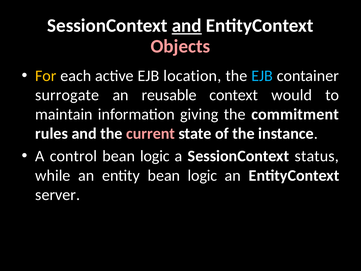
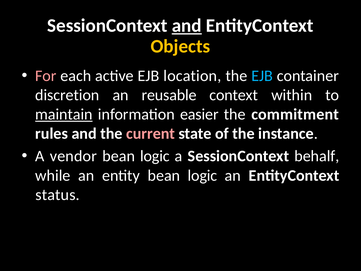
Objects colour: pink -> yellow (180, 46)
For colour: yellow -> pink (46, 76)
surrogate: surrogate -> discretion (67, 95)
would: would -> within (292, 95)
maintain underline: none -> present (64, 114)
giving: giving -> easier (199, 114)
control: control -> vendor (73, 156)
status: status -> behalf (317, 156)
server: server -> status (58, 195)
